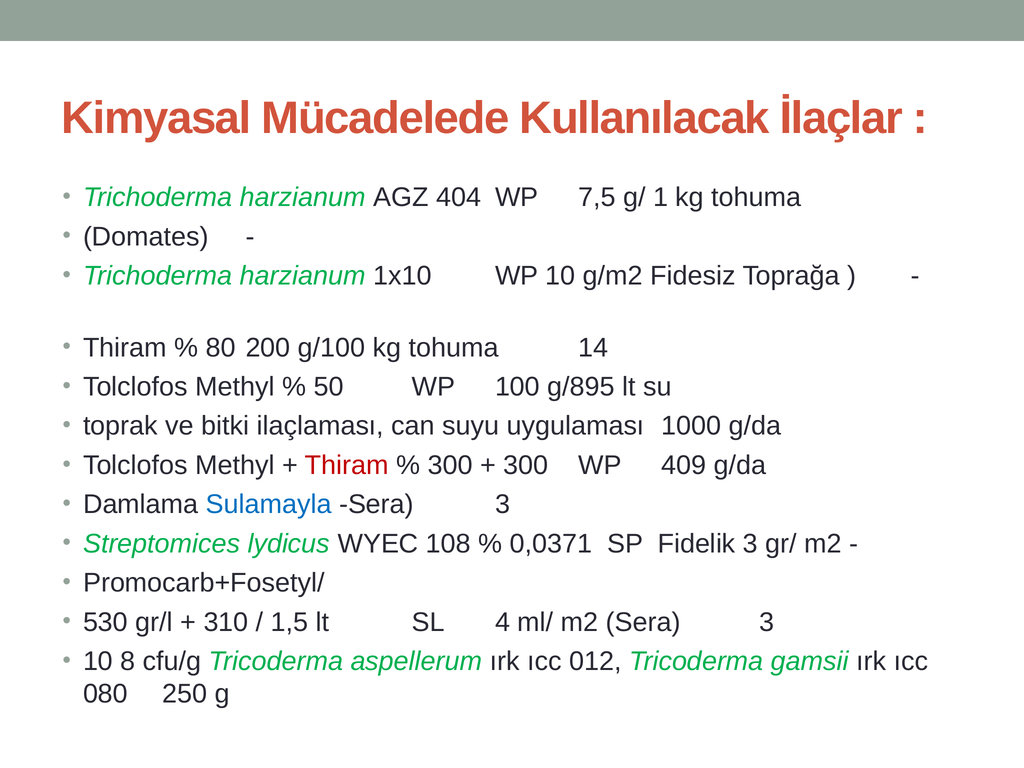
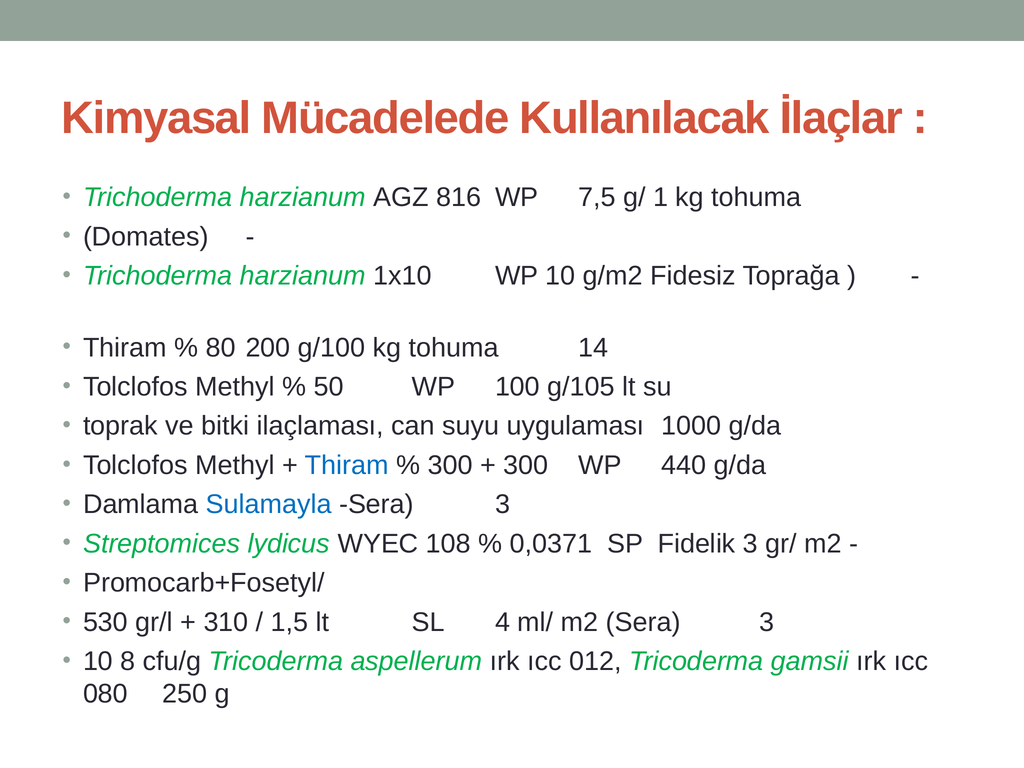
404: 404 -> 816 (459, 198)
g/895: g/895 -> g/105 (581, 387)
Thiram colour: red -> blue (347, 465)
409: 409 -> 440 (684, 465)
